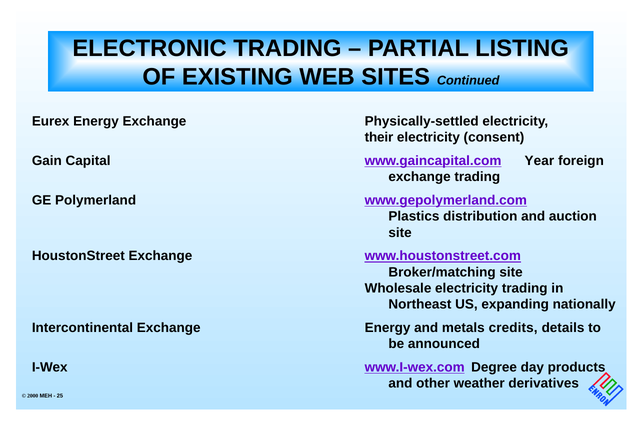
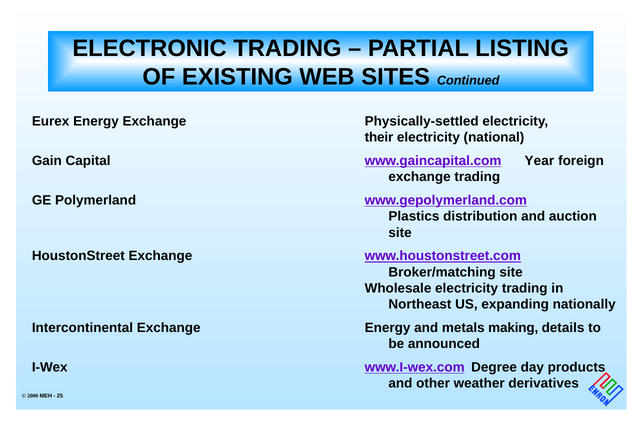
consent: consent -> national (494, 137)
credits: credits -> making (513, 328)
